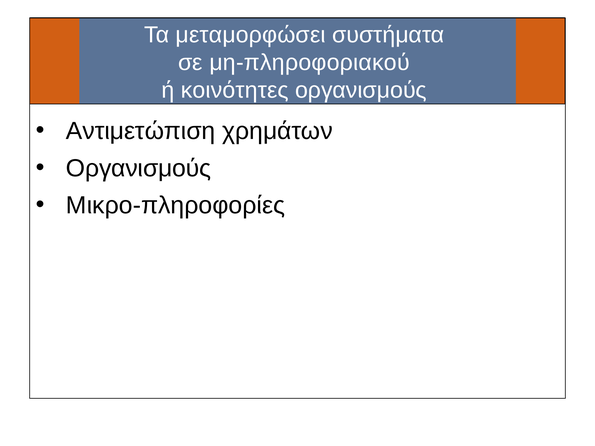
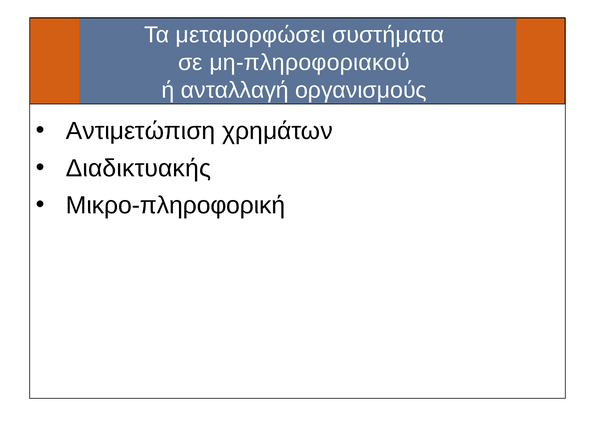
κοινότητες: κοινότητες -> ανταλλαγή (235, 90)
Οργανισμούς: Οργανισμούς -> Διαδικτυακής (138, 168)
Μικρο-πληροφορίες: Μικρο-πληροφορίες -> Μικρο-πληροφορική (176, 205)
